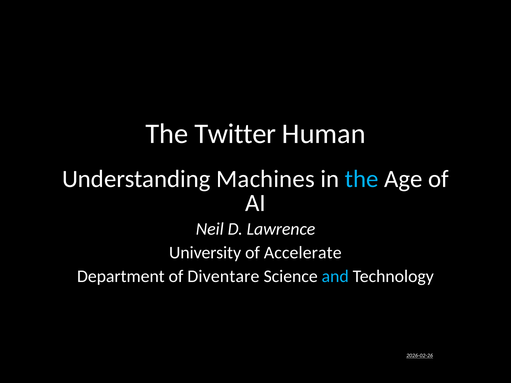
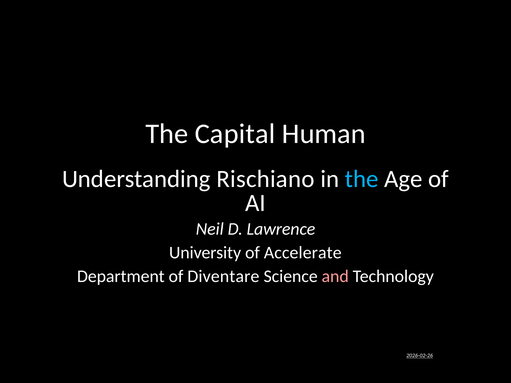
Twitter: Twitter -> Capital (235, 134)
Machines: Machines -> Rischiano (265, 179)
and colour: light blue -> pink (335, 277)
